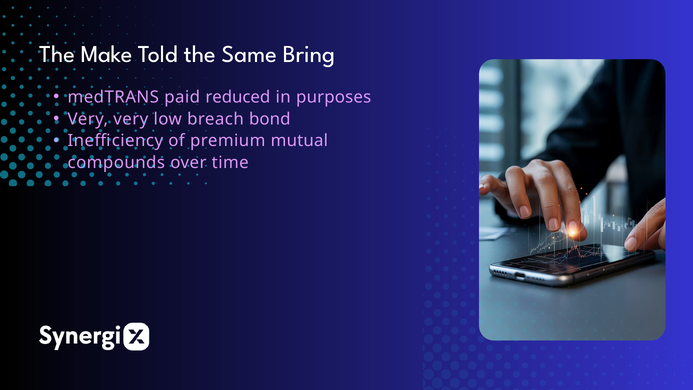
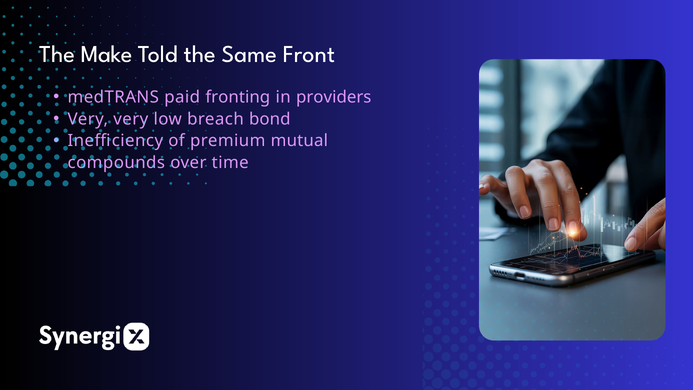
Bring: Bring -> Front (309, 54)
reduced: reduced -> fronting (238, 97)
purposes: purposes -> providers (334, 97)
